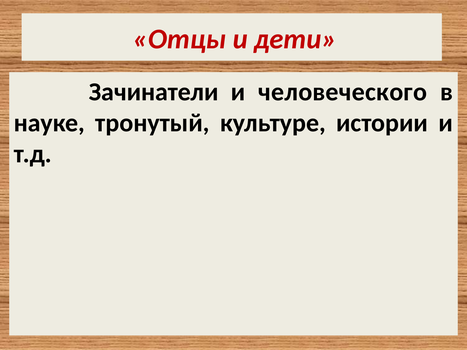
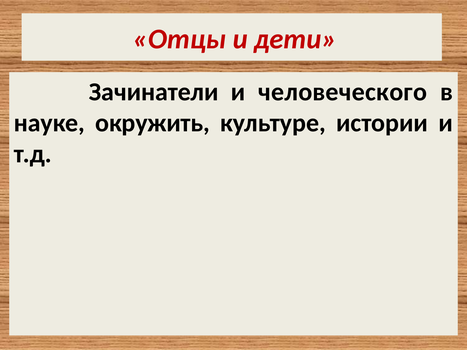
тронутый: тронутый -> окружить (153, 123)
